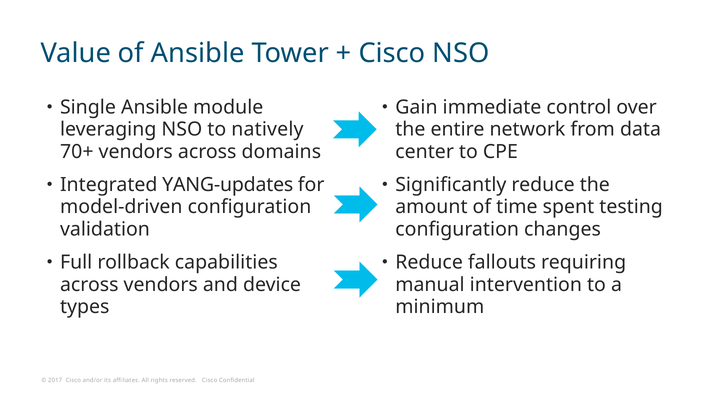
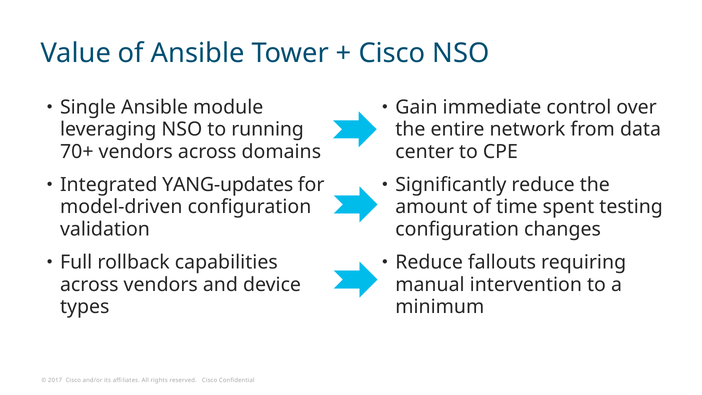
natively: natively -> running (268, 129)
